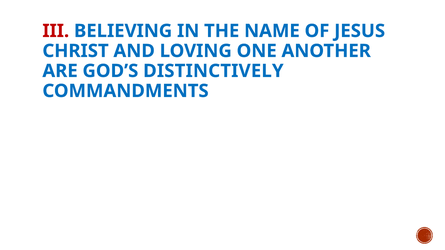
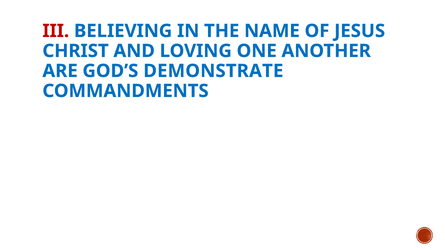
DISTINCTIVELY: DISTINCTIVELY -> DEMONSTRATE (213, 71)
